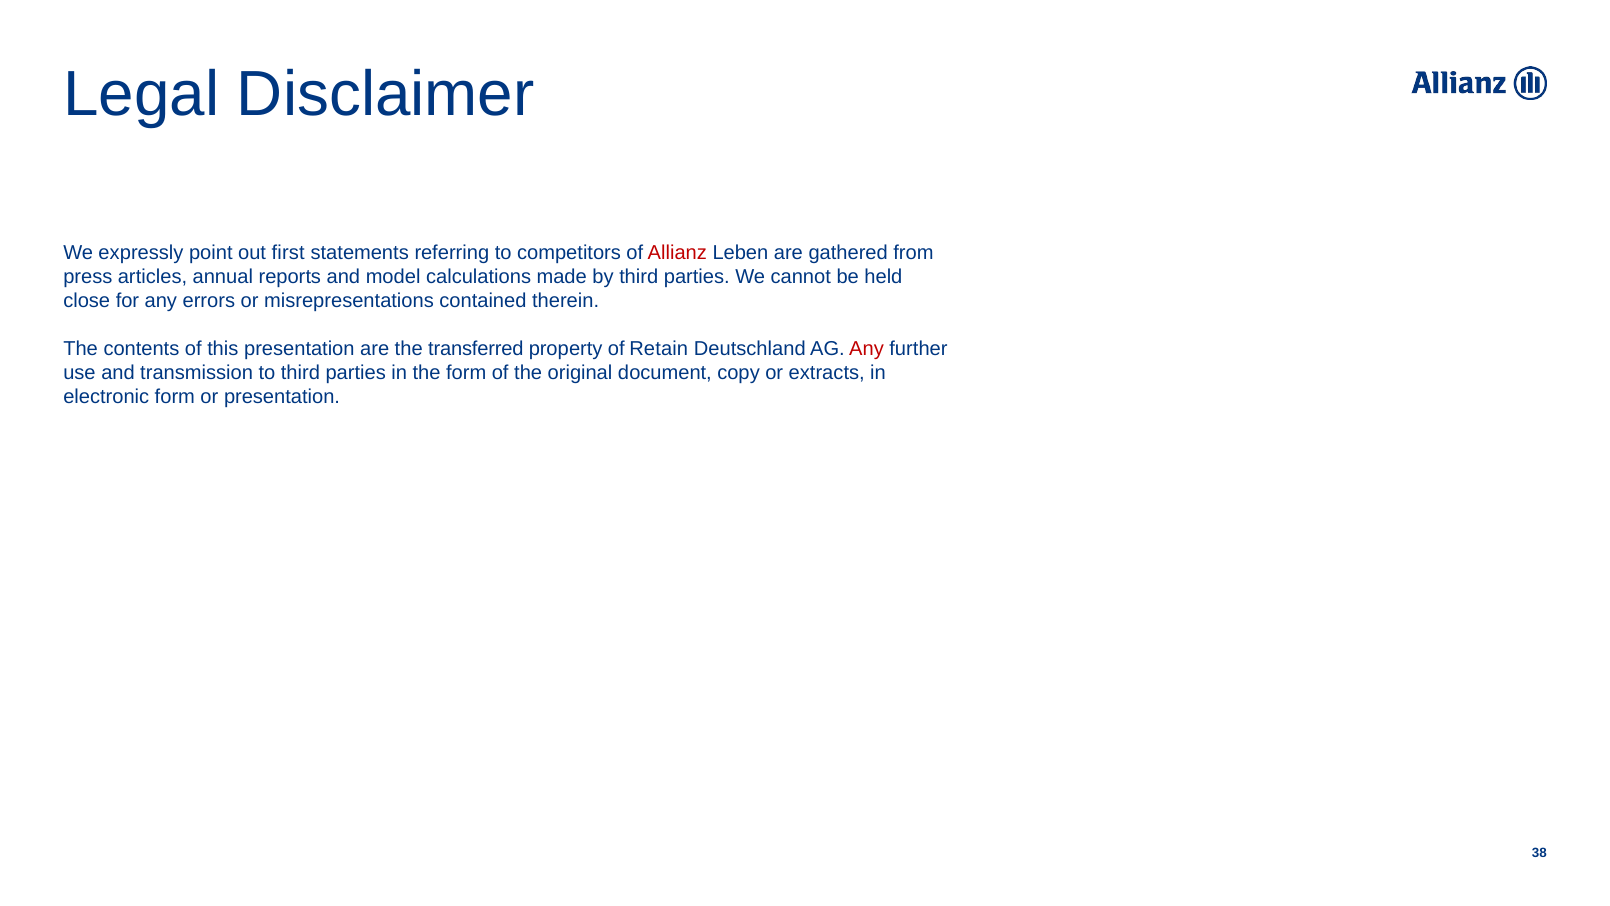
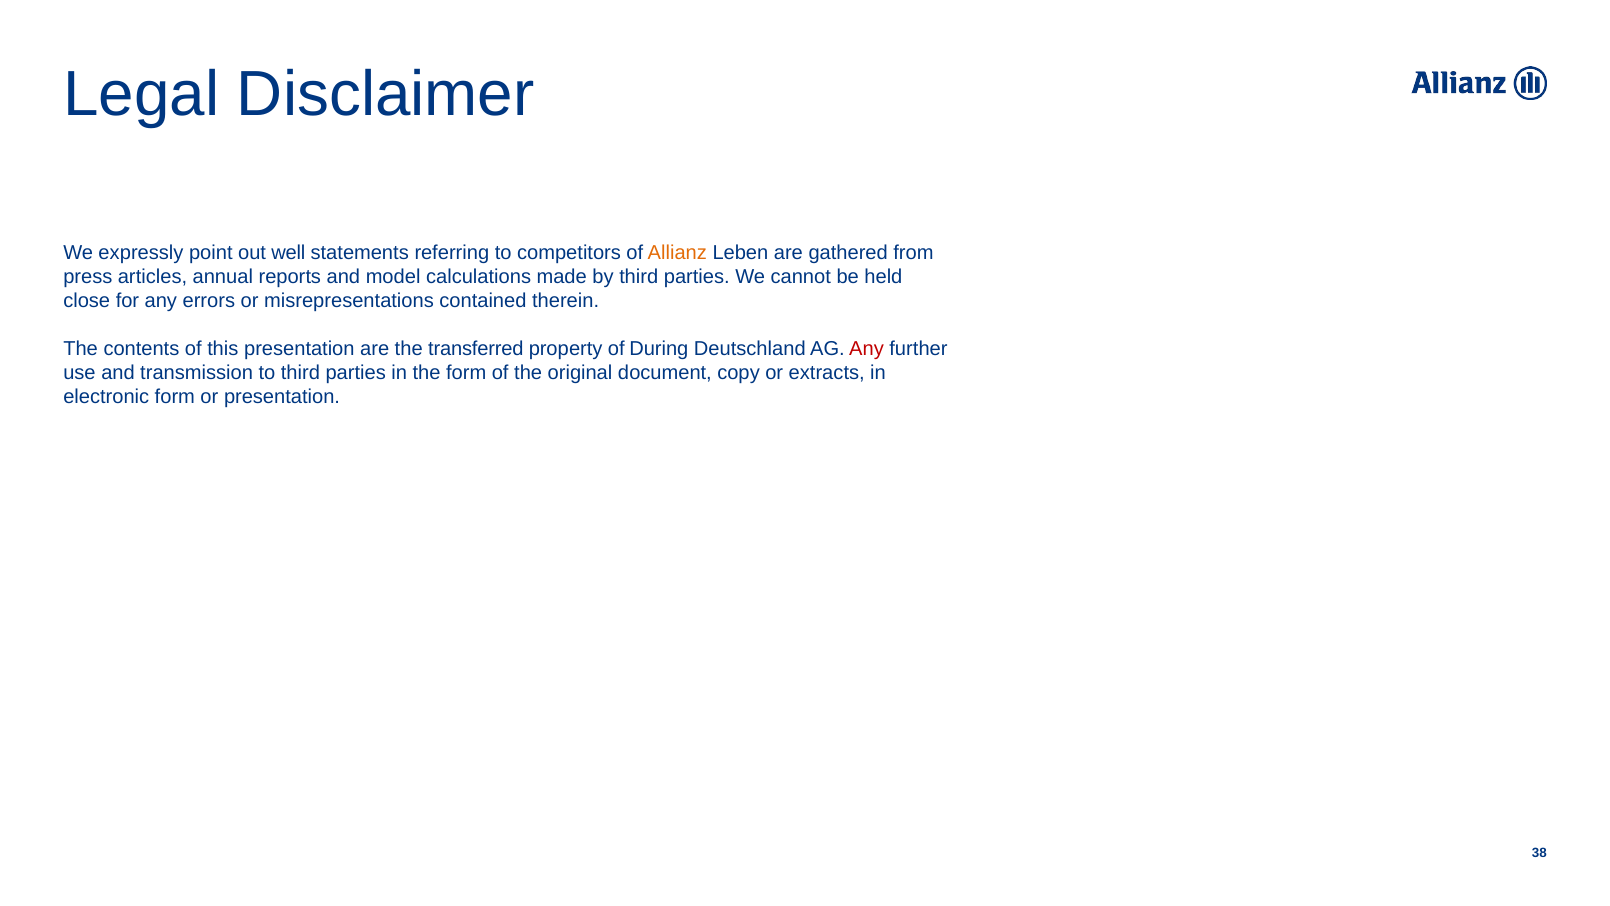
first: first -> well (288, 252)
Allianz colour: red -> orange (677, 252)
Retain: Retain -> During (659, 349)
